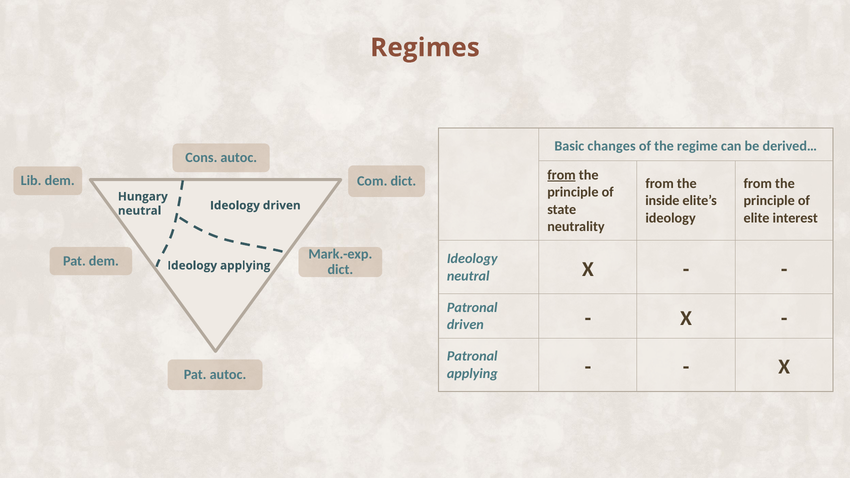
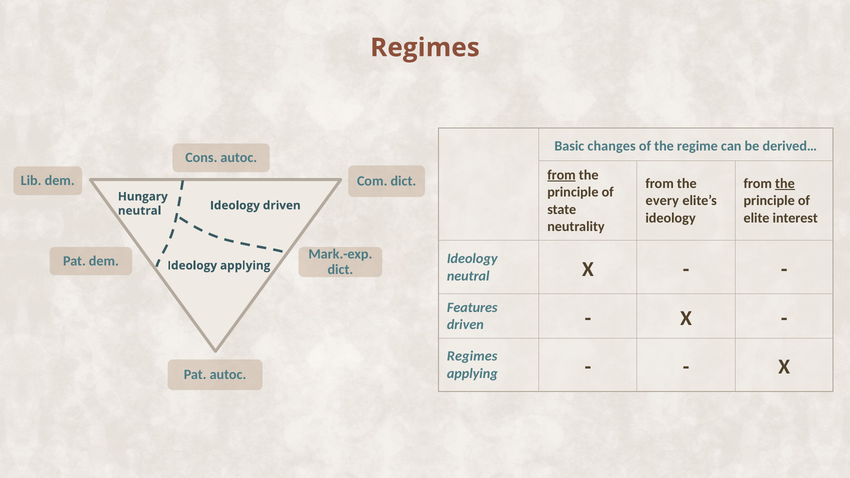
the underline: none -> present (785, 184)
inside: inside -> every (662, 201)
Patronal: Patronal -> Features (472, 308)
Patronal: Patronal -> Regimes (472, 356)
